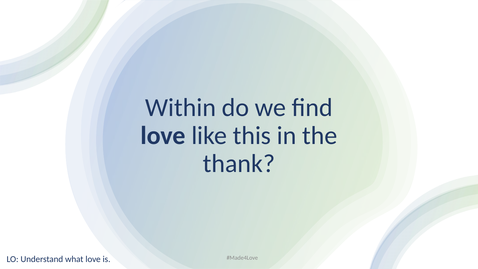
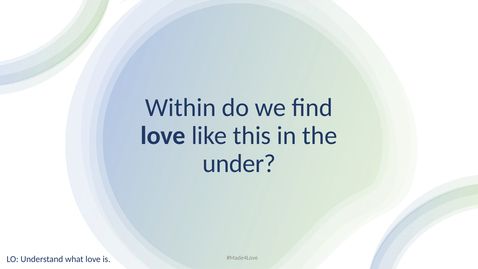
thank: thank -> under (239, 164)
